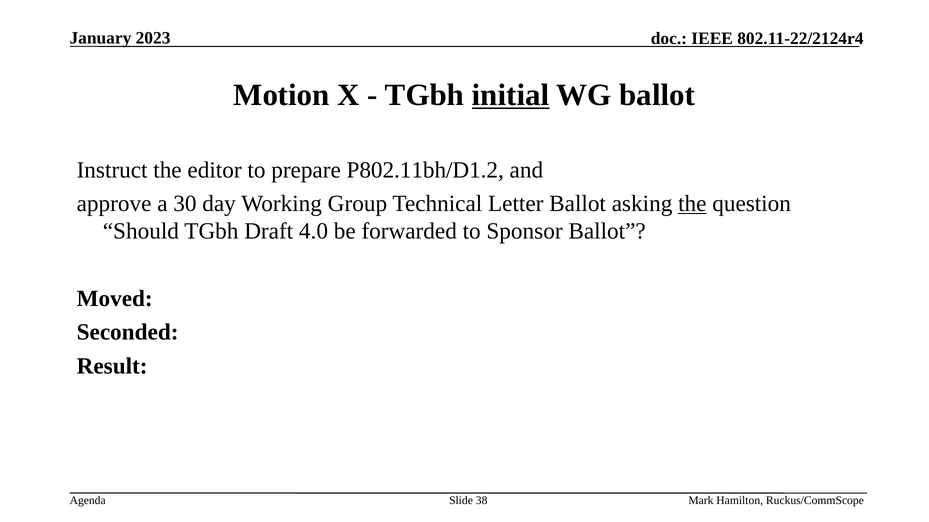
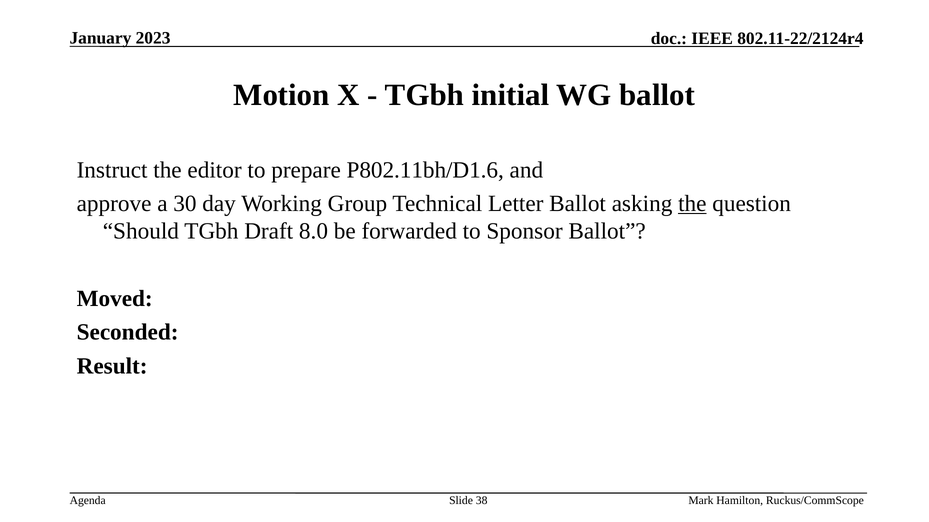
initial underline: present -> none (511, 95)
P802.11bh/D1.2: P802.11bh/D1.2 -> P802.11bh/D1.6 (425, 170)
4.0: 4.0 -> 8.0 (314, 232)
